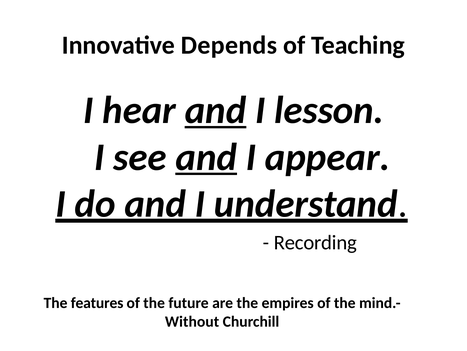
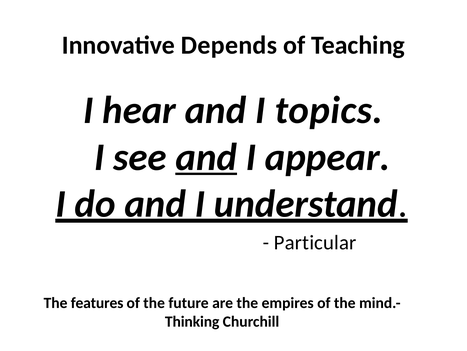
and underline: present -> none (216, 110)
lesson: lesson -> topics (329, 110)
Recording: Recording -> Particular (315, 242)
Without: Without -> Thinking (192, 321)
